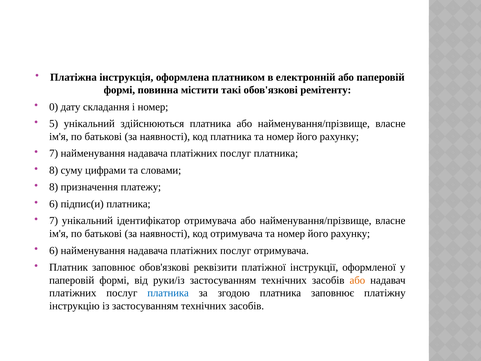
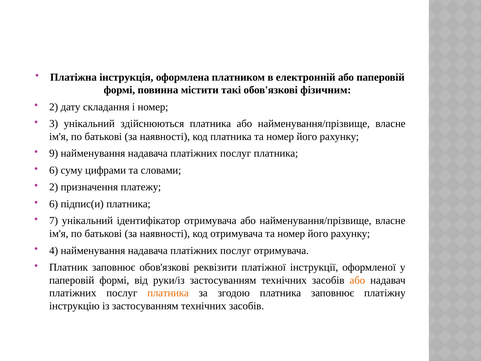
ремітенту: ремітенту -> фізичним (326, 90)
0: 0 -> 2 (54, 107)
5: 5 -> 3 (54, 124)
7: 7 -> 9 (54, 153)
8: 8 -> 6 (54, 170)
8: 8 -> 2 (54, 187)
6: 6 -> 4 (54, 250)
платника colour: blue -> orange (168, 293)
